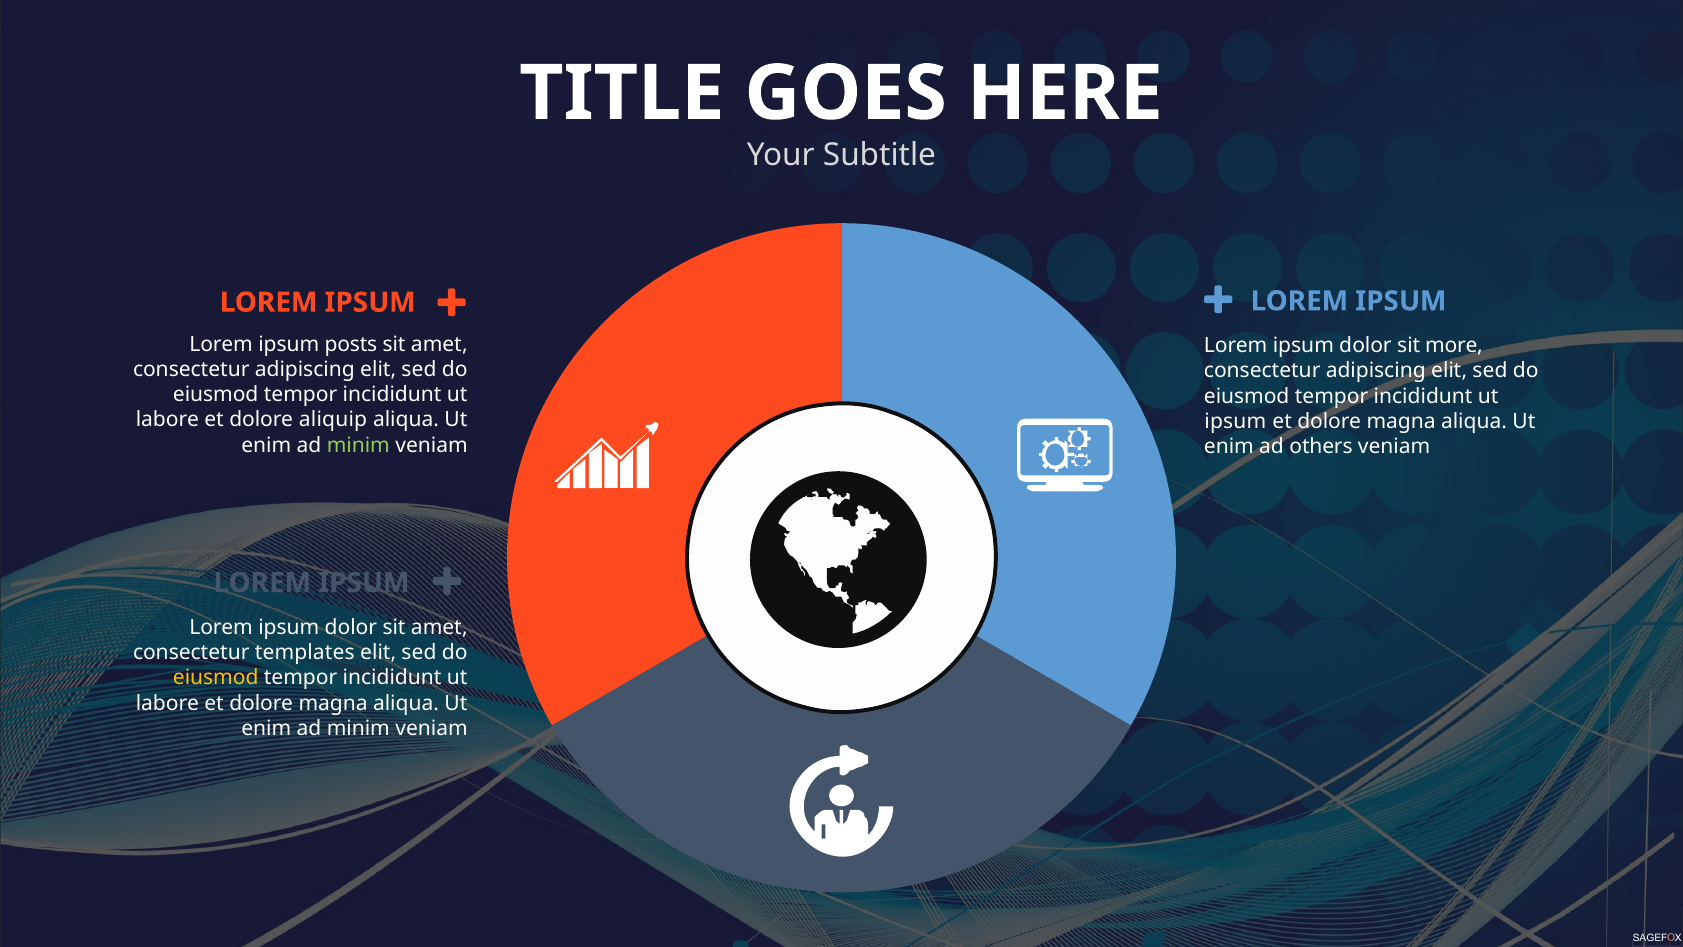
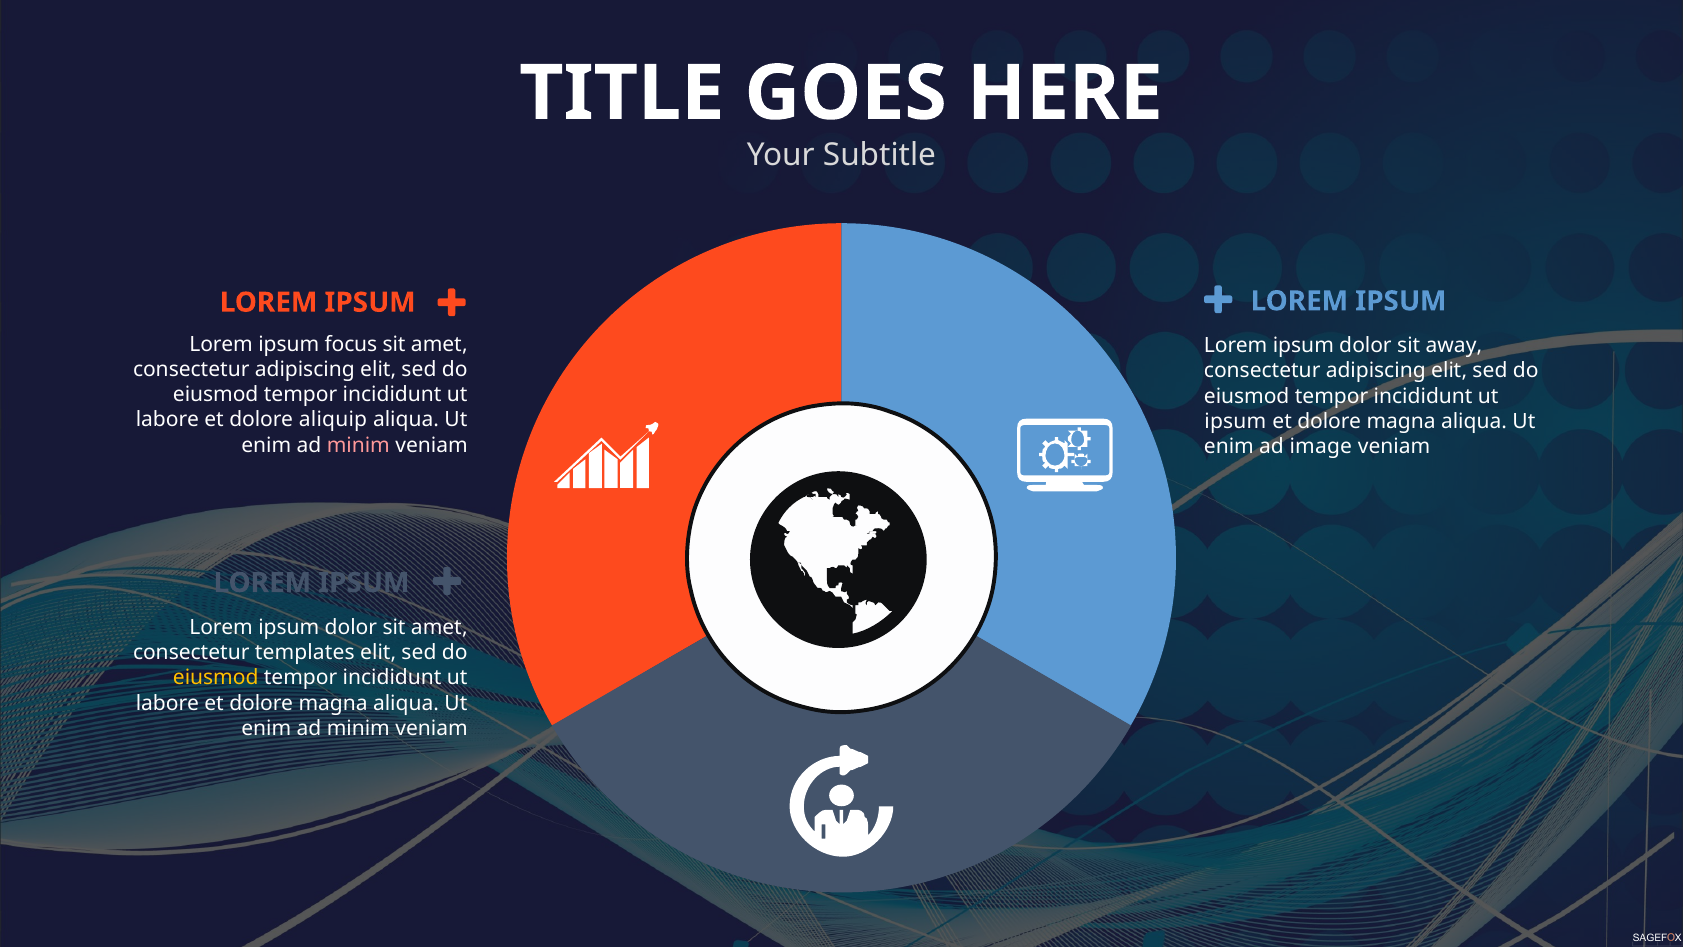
posts: posts -> focus (351, 344)
more: more -> away (1454, 346)
minim colour: light green -> pink (358, 445)
others: others -> image (1321, 447)
